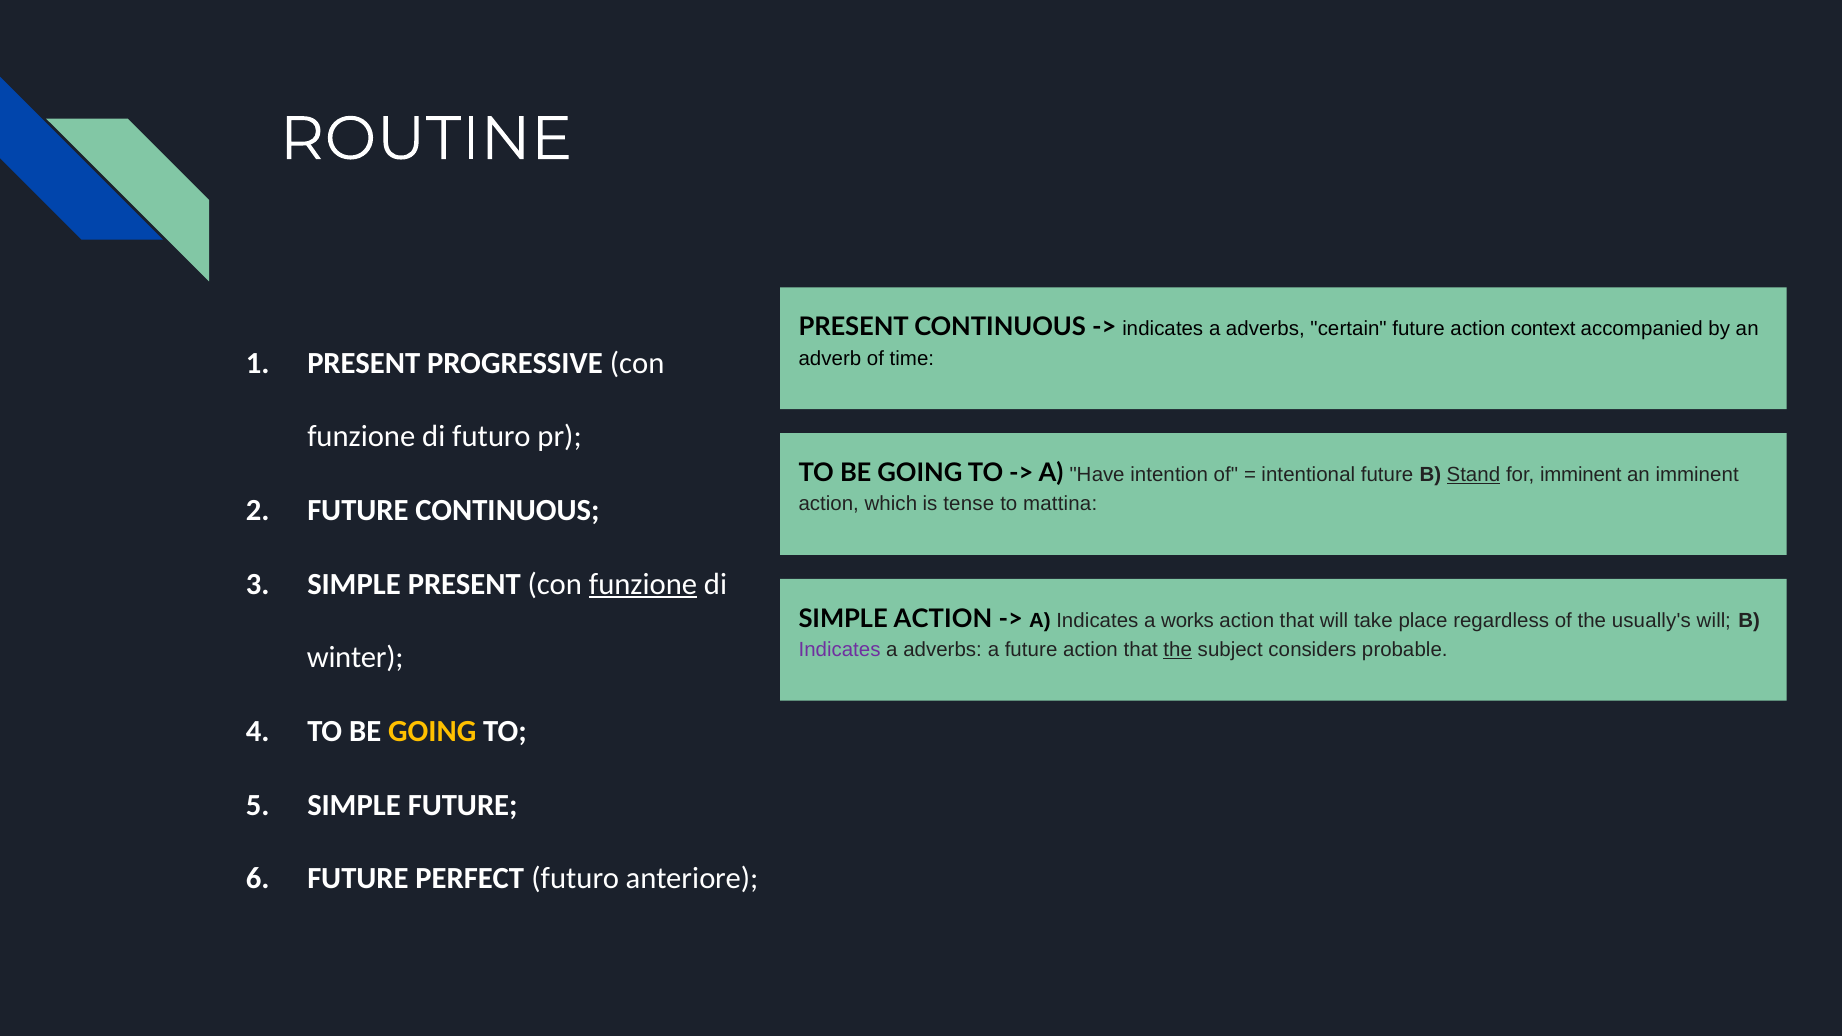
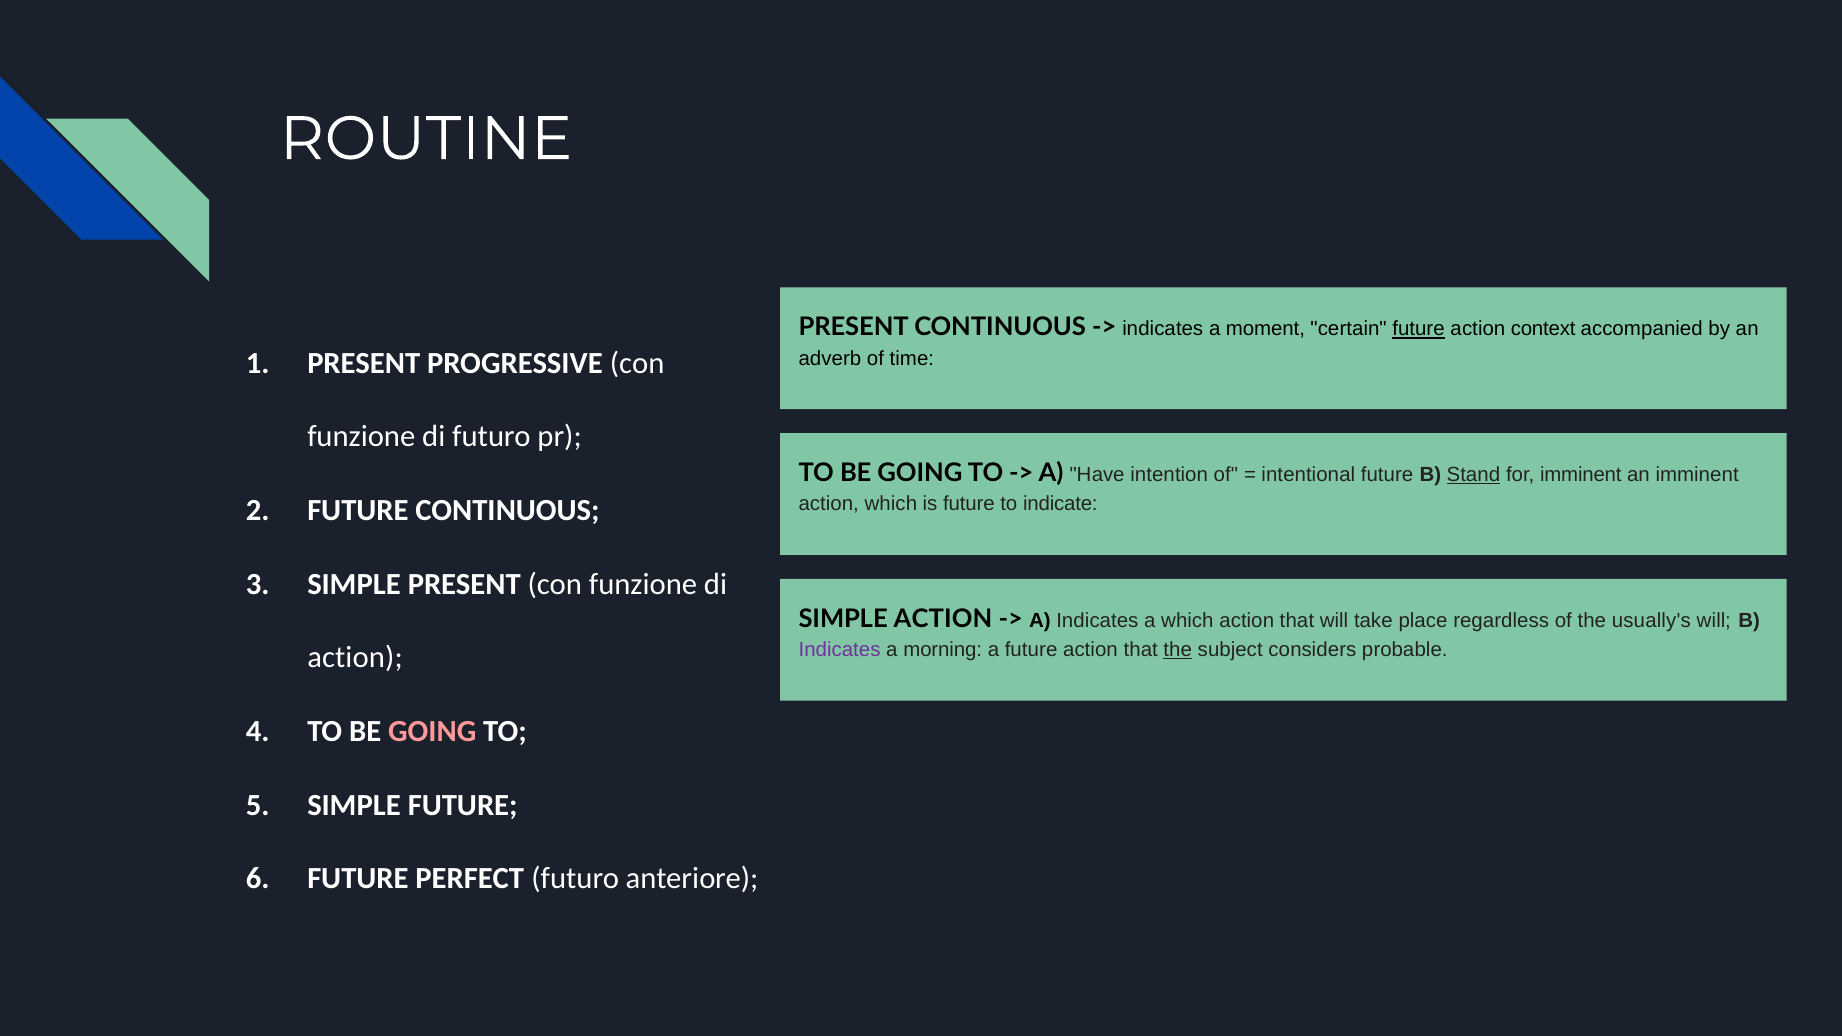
adverbs: adverbs -> moment (1265, 329)
future underline: none -> present (1418, 329)
is tense: tense -> future (969, 504)
mattina: mattina -> indicate (1060, 504)
funzione underline: present -> none (643, 584)
a works: works -> which (1187, 621)
adverbs: adverbs -> morning (943, 650)
winter: winter -> action (355, 658)
GOING colour: yellow -> pink (432, 732)
